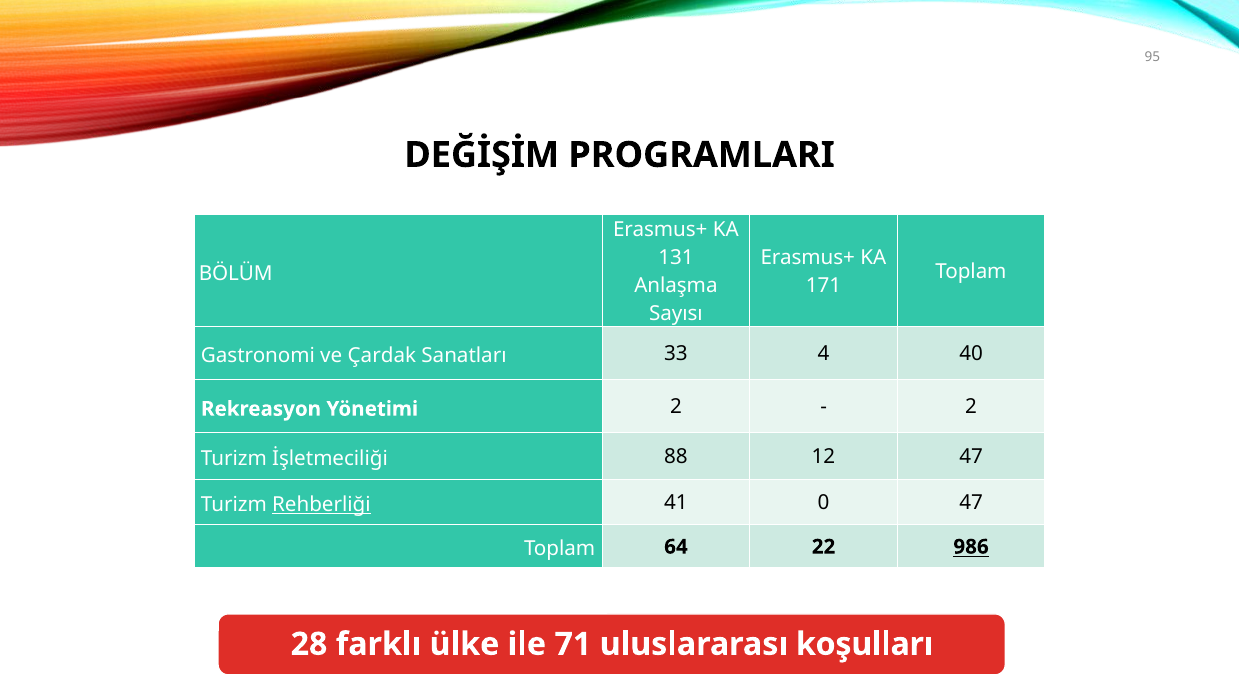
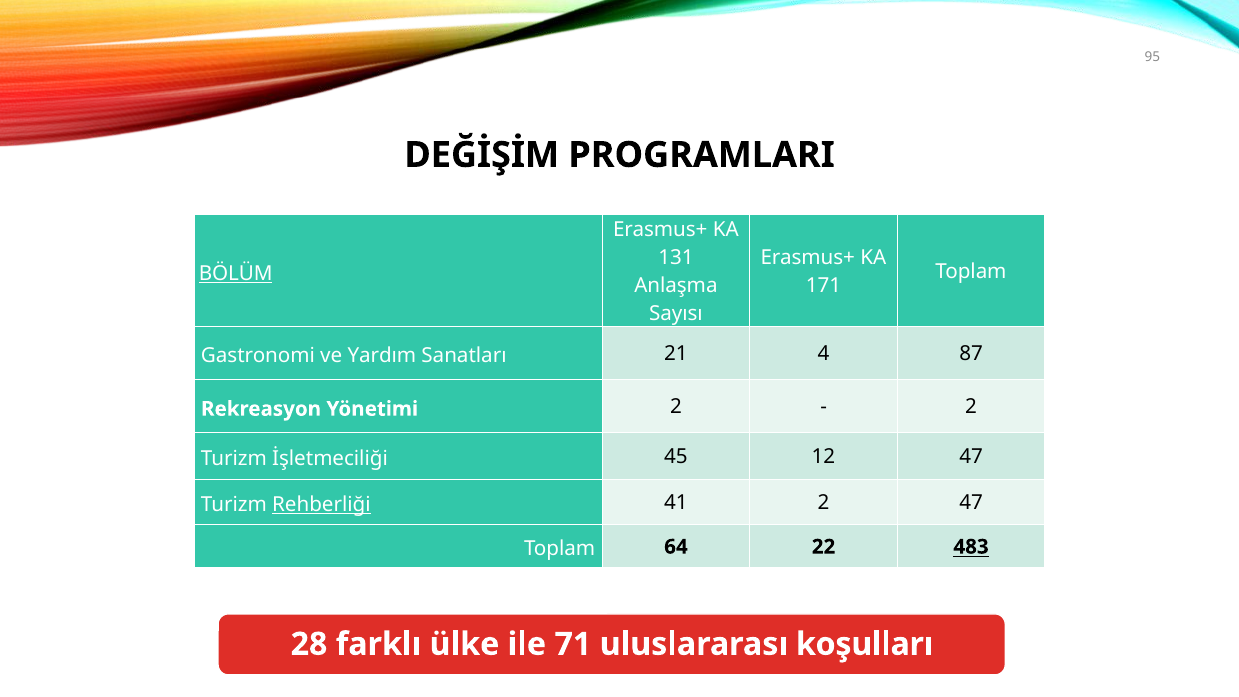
BÖLÜM underline: none -> present (236, 273)
Çardak: Çardak -> Yardım (382, 356)
33: 33 -> 21 (676, 354)
40: 40 -> 87 (971, 354)
88: 88 -> 45 (676, 457)
41 0: 0 -> 2 (824, 503)
986: 986 -> 483 (971, 547)
